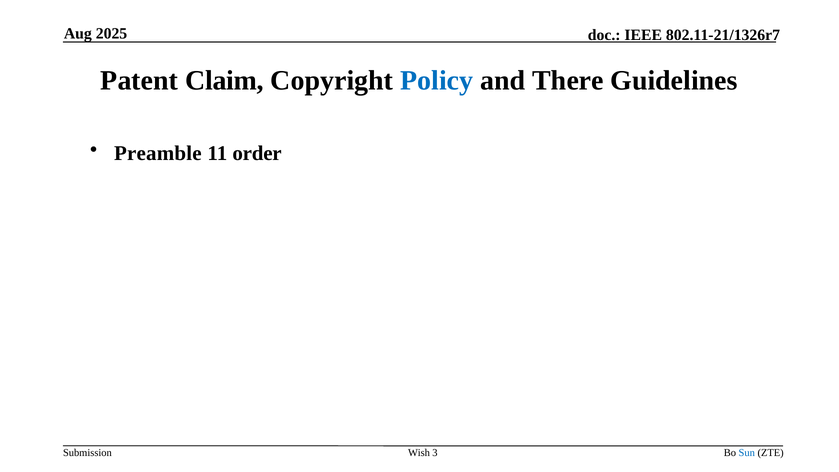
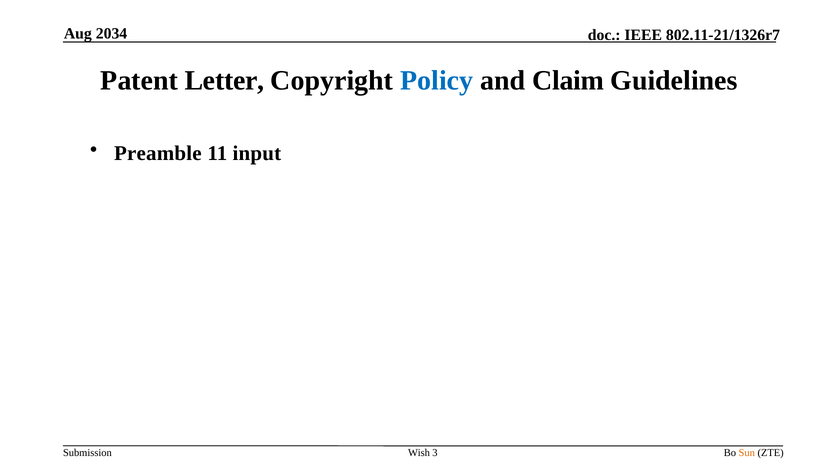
2025: 2025 -> 2034 (112, 33)
Claim: Claim -> Letter (224, 81)
There: There -> Claim (568, 81)
order: order -> input (257, 153)
Sun colour: blue -> orange (747, 453)
